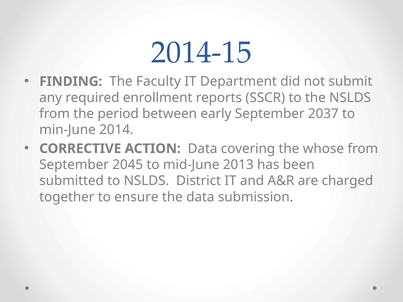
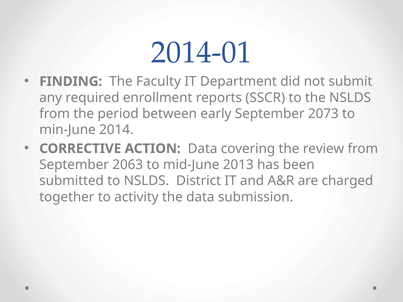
2014-15: 2014-15 -> 2014-01 (202, 52)
2037: 2037 -> 2073 (323, 114)
whose: whose -> review (323, 149)
2045: 2045 -> 2063 (128, 165)
ensure: ensure -> activity (136, 197)
